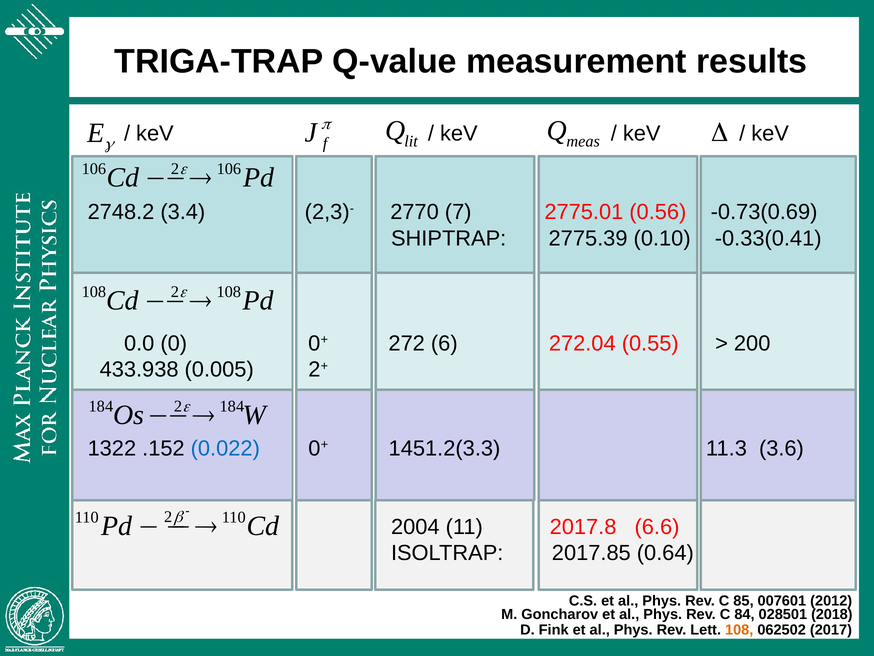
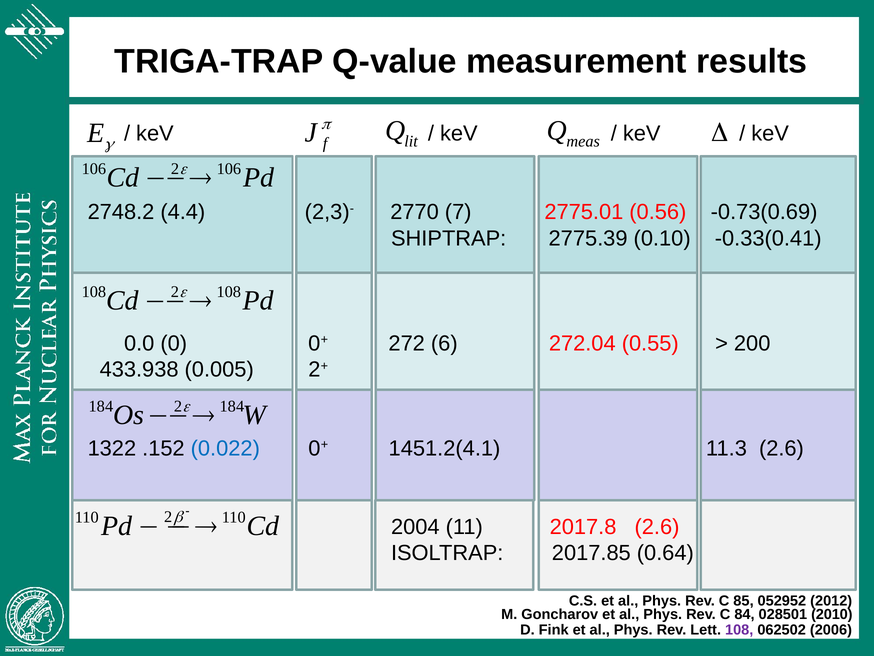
3.4: 3.4 -> 4.4 (183, 212)
1451.2(3.3: 1451.2(3.3 -> 1451.2(4.1 (444, 448)
11.3 3.6: 3.6 -> 2.6 (781, 448)
2017.8 6.6: 6.6 -> 2.6 (657, 527)
007601: 007601 -> 052952 (782, 600)
2018: 2018 -> 2010 (832, 614)
108 colour: orange -> purple (739, 629)
2017: 2017 -> 2006 (831, 629)
